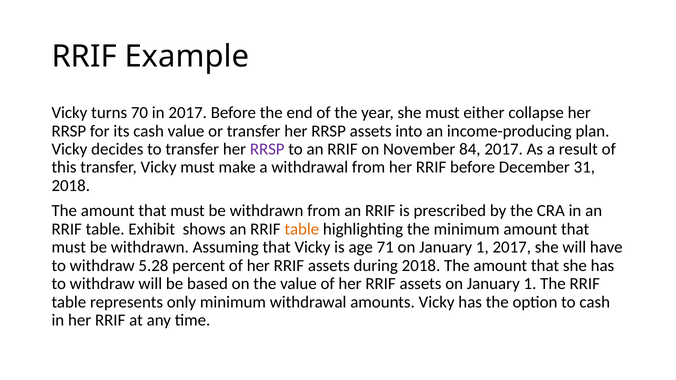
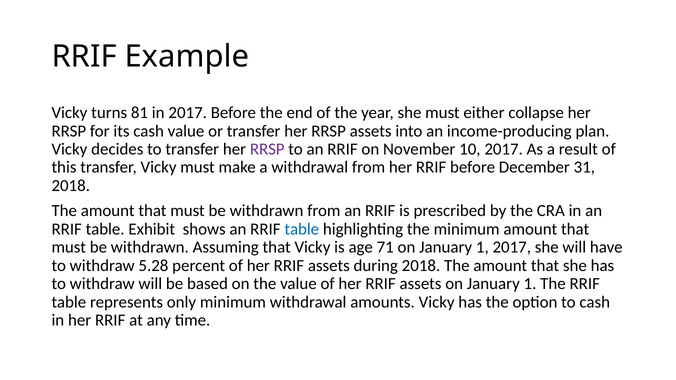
70: 70 -> 81 (139, 113)
84: 84 -> 10 (470, 149)
table colour: orange -> blue (302, 229)
